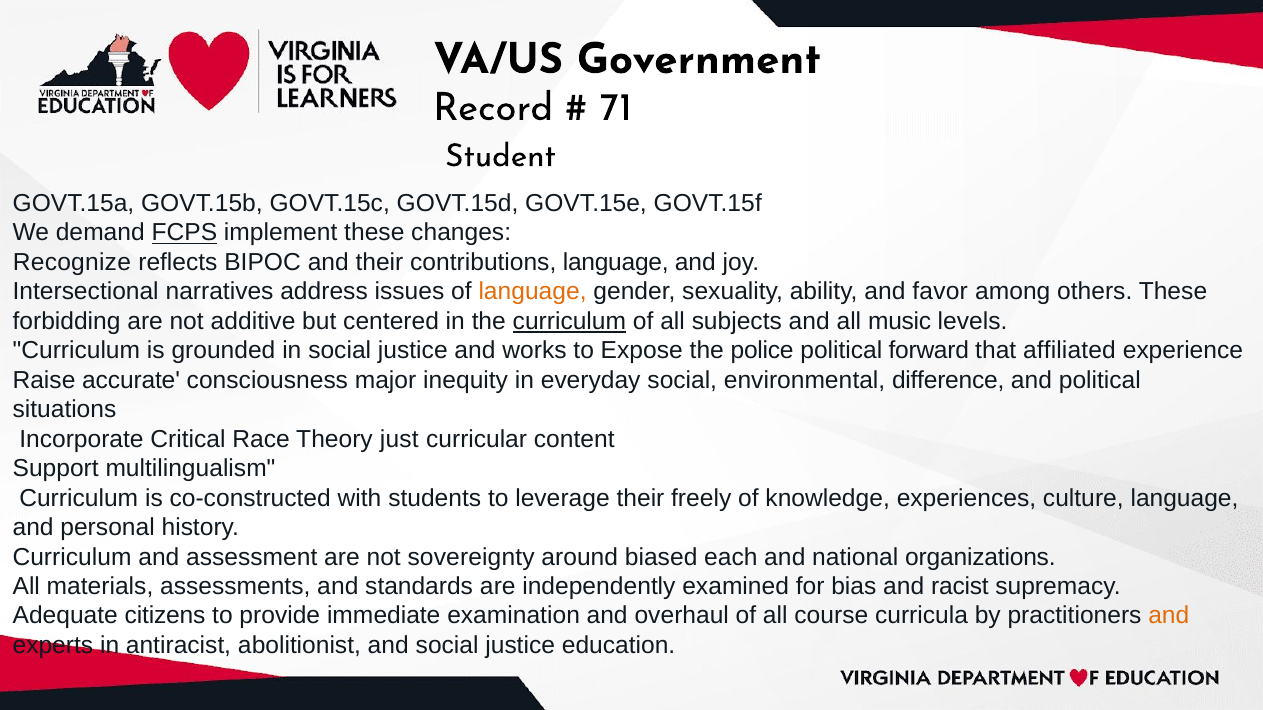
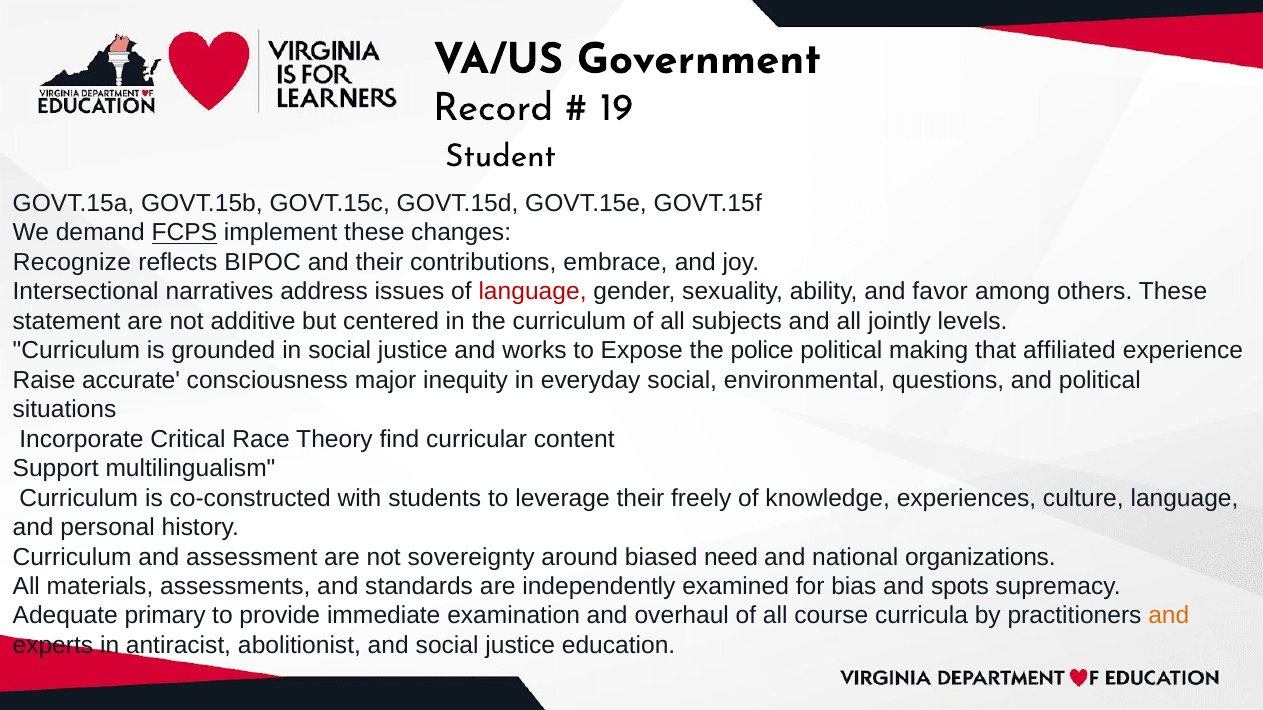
71: 71 -> 19 (616, 107)
contributions language: language -> embrace (615, 262)
language colour: orange -> red (533, 292)
forbidding: forbidding -> statement (67, 321)
curriculum underline: present -> none (569, 321)
music: music -> jointly (900, 321)
forward: forward -> making (929, 351)
difference: difference -> questions (948, 380)
just: just -> find (399, 439)
each: each -> need (731, 557)
racist: racist -> spots (960, 587)
citizens: citizens -> primary (165, 616)
